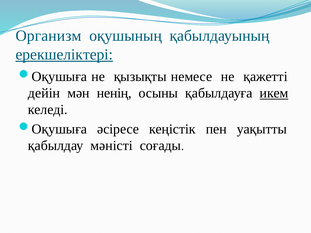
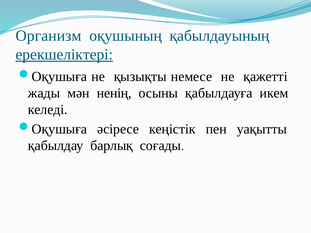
дейін: дейін -> жады (44, 93)
икем underline: present -> none (274, 93)
мәністі: мәністі -> барлық (112, 146)
